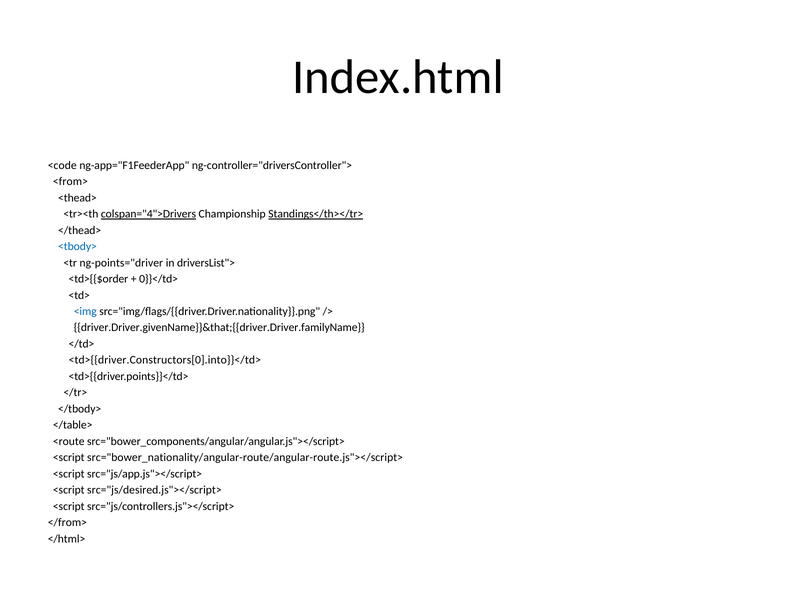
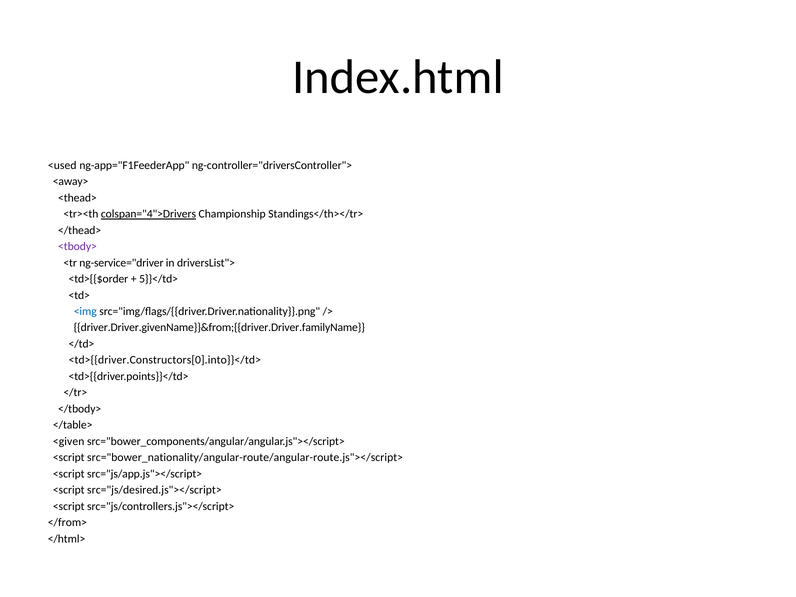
<code: <code -> <used (62, 165)
<from>: <from> -> <away> (71, 182)
Standings</th></tr> underline: present -> none (316, 214)
<tbody> colour: blue -> purple (77, 247)
ng-points="driver: ng-points="driver -> ng-service="driver (121, 263)
0}}</td>: 0}}</td> -> 5}}</td> (159, 279)
driver.Driver.givenName}}&that;{{driver.Driver.familyName: driver.Driver.givenName}}&that;{{driver.Driver.familyName -> driver.Driver.givenName}}&from;{{driver.Driver.familyName (219, 328)
<route: <route -> <given (69, 441)
